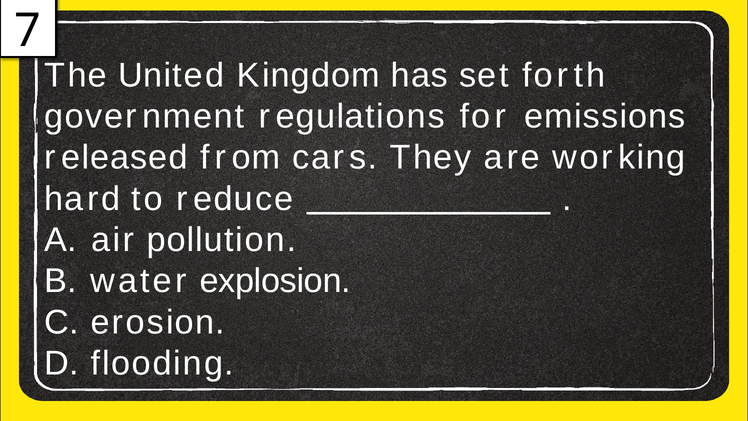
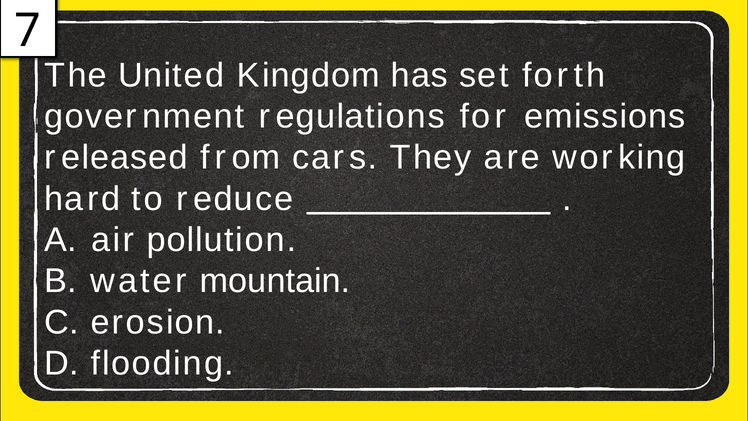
explosion: explosion -> mountain (275, 281)
